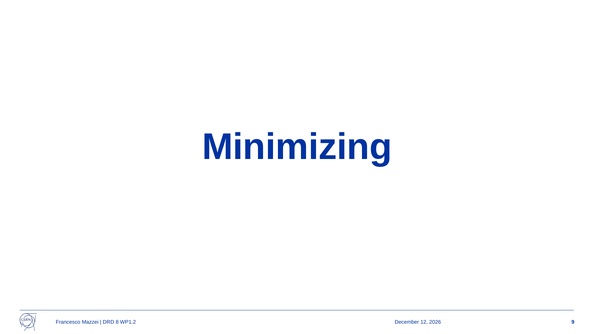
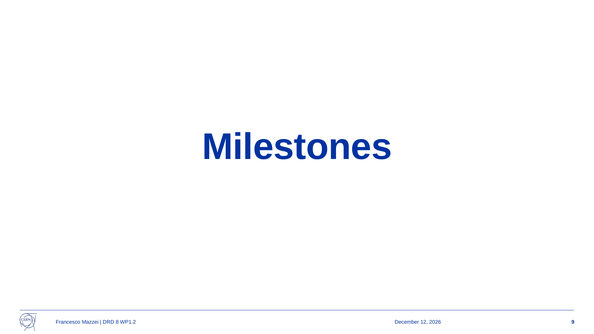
Minimizing: Minimizing -> Milestones (297, 147)
